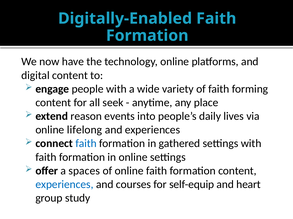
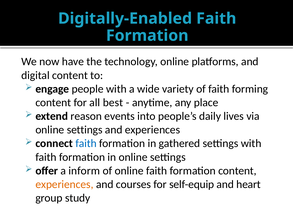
seek: seek -> best (113, 103)
lifelong: lifelong -> settings (85, 130)
spaces: spaces -> inform (84, 171)
experiences colour: blue -> orange (64, 185)
